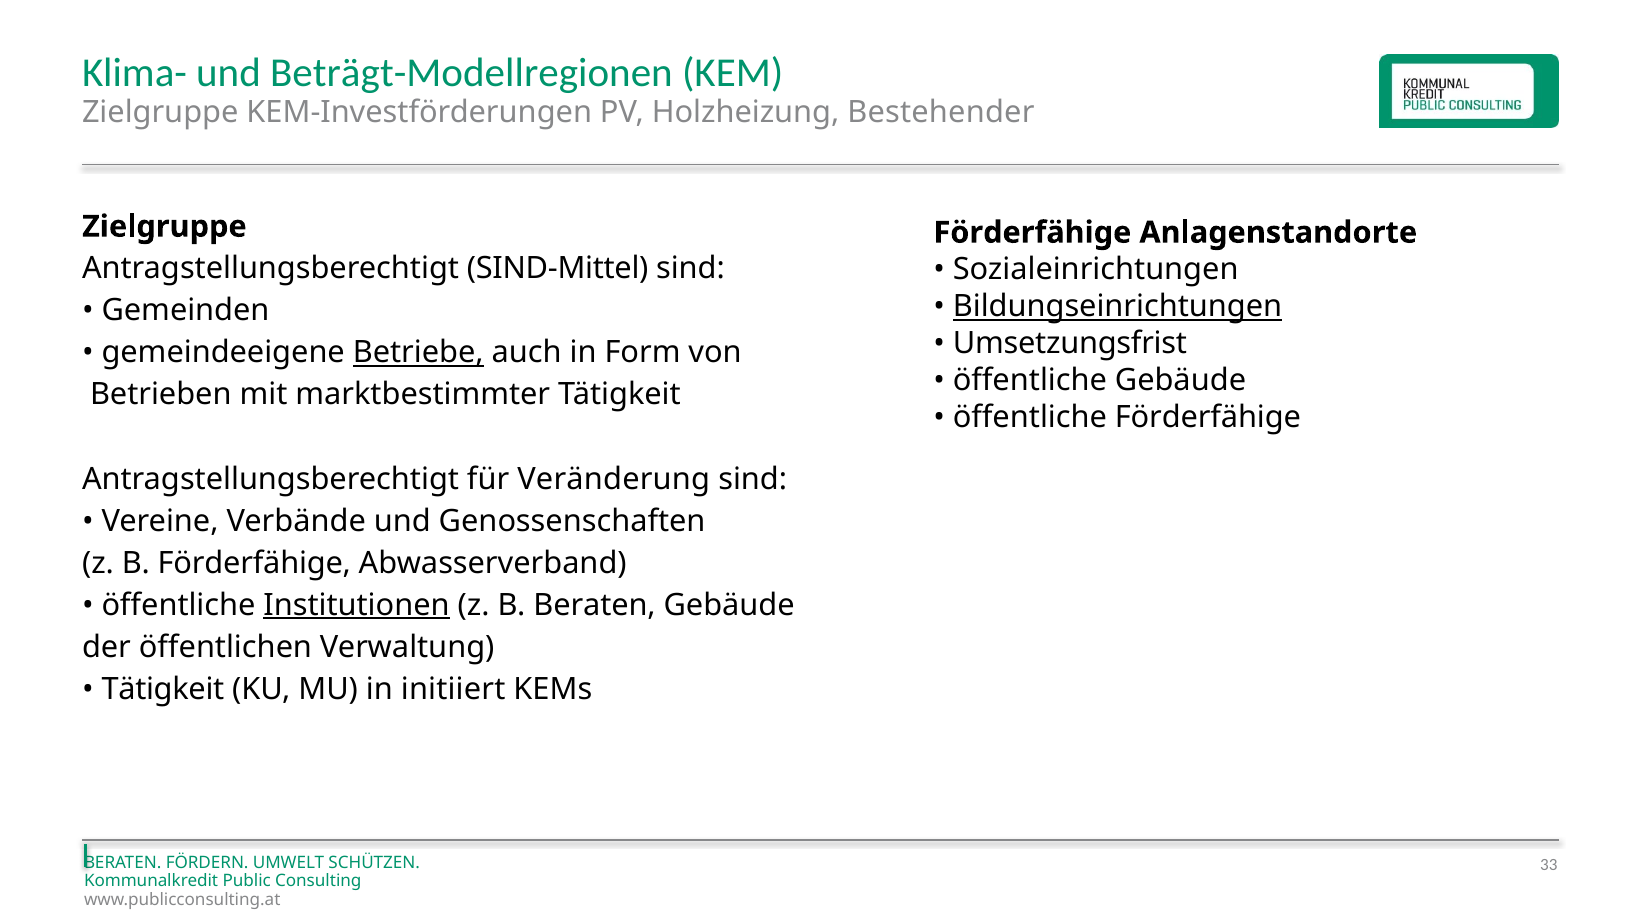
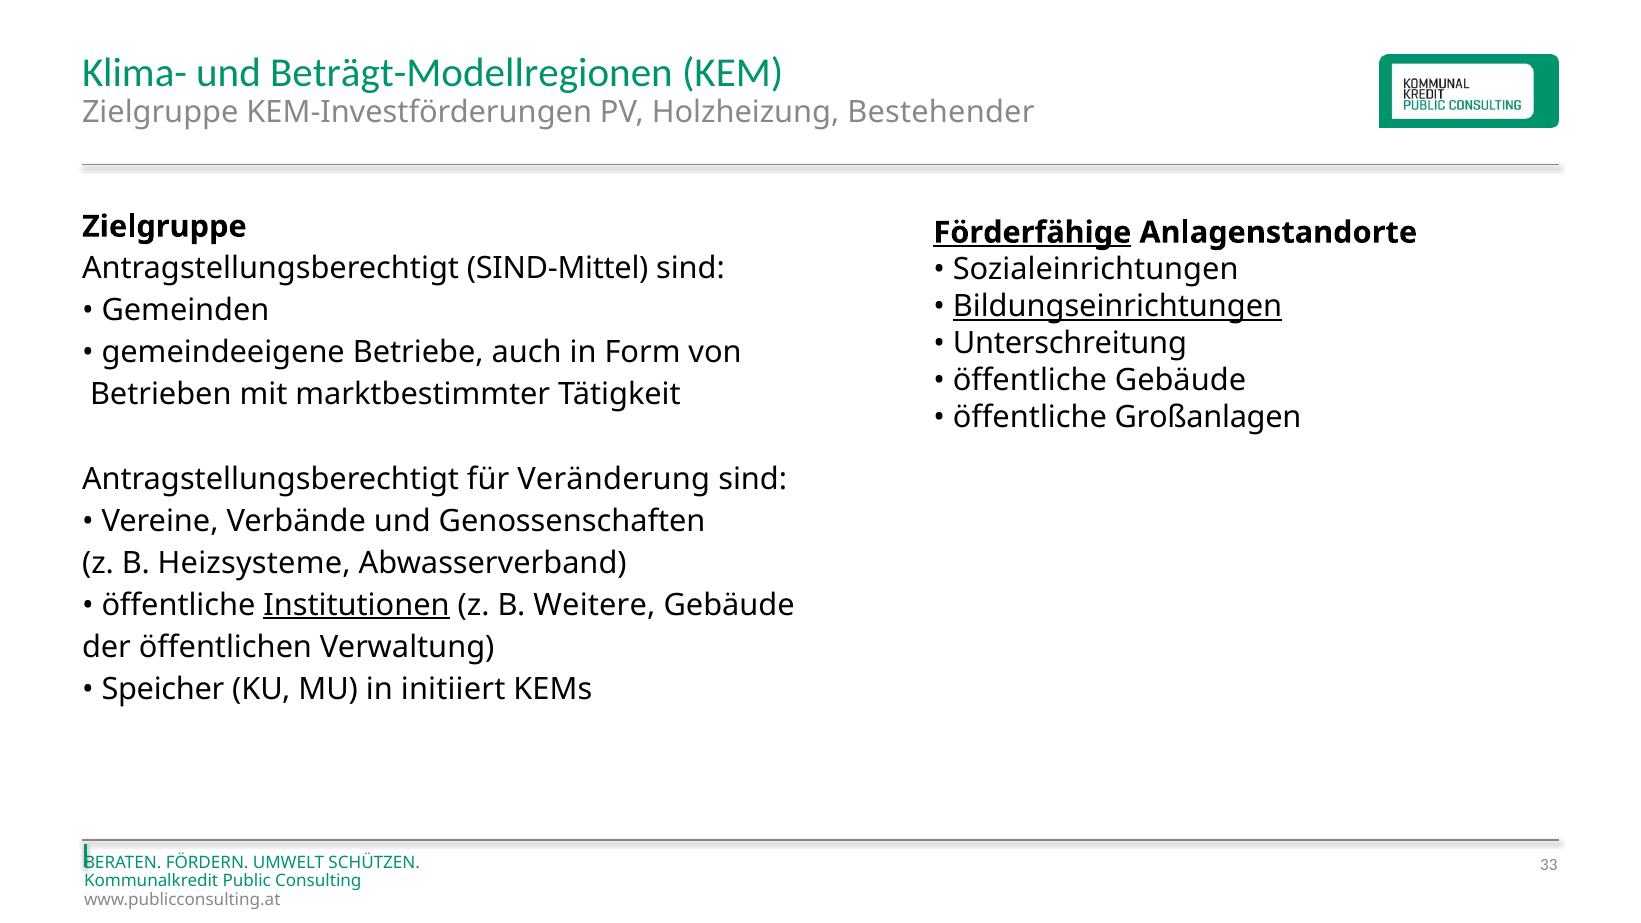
Förderfähige underline: none -> present (1032, 233)
Umsetzungsfrist: Umsetzungsfrist -> Unterschreitung (1070, 343)
Betriebe underline: present -> none (418, 353)
öffentliche Förderfähige: Förderfähige -> Großanlagen (1208, 417)
B Förderfähige: Förderfähige -> Heizsysteme (254, 563)
B Beraten: Beraten -> Weitere (594, 605)
Tätigkeit: Tätigkeit -> Speicher (163, 689)
